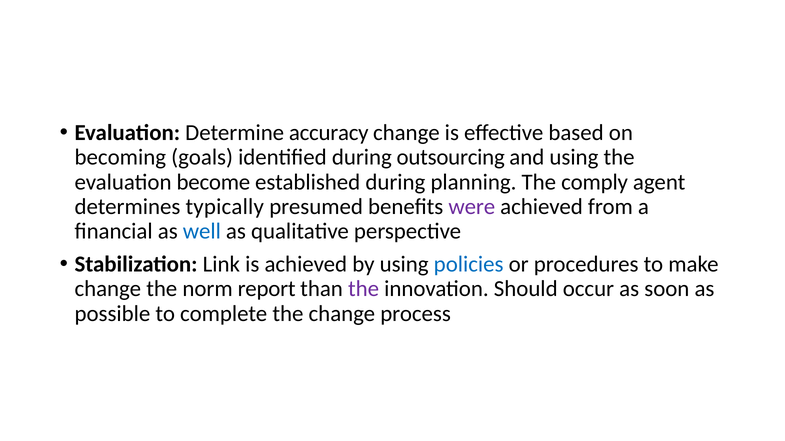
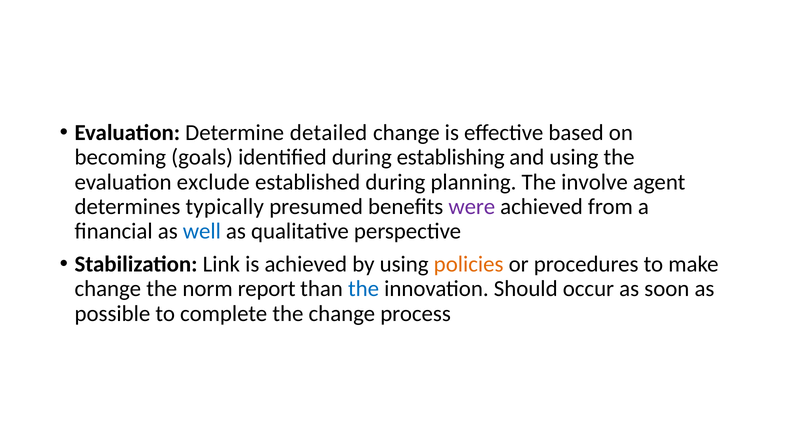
accuracy: accuracy -> detailed (329, 133)
outsourcing: outsourcing -> establishing (451, 157)
become: become -> exclude (213, 182)
comply: comply -> involve (595, 182)
policies colour: blue -> orange (469, 265)
the colour: purple -> blue (364, 289)
